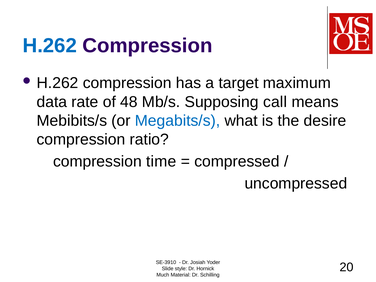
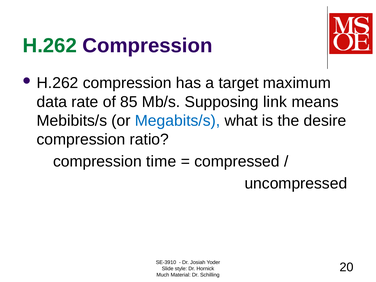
H.262 colour: blue -> green (50, 46)
48: 48 -> 85 (129, 102)
call: call -> link (275, 102)
